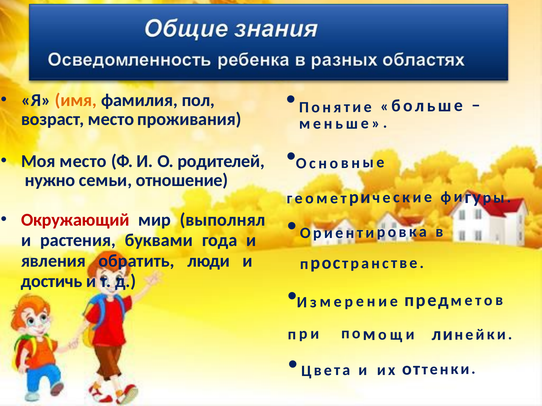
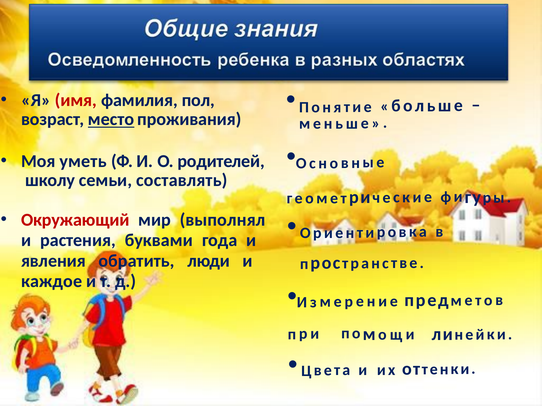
имя colour: orange -> red (76, 100)
место underline: none -> present (111, 119)
Моя место: место -> уметь (83, 161)
нужно: нужно -> школу (50, 181)
отношение: отношение -> составлять (182, 181)
достичь: достичь -> каждое (52, 281)
